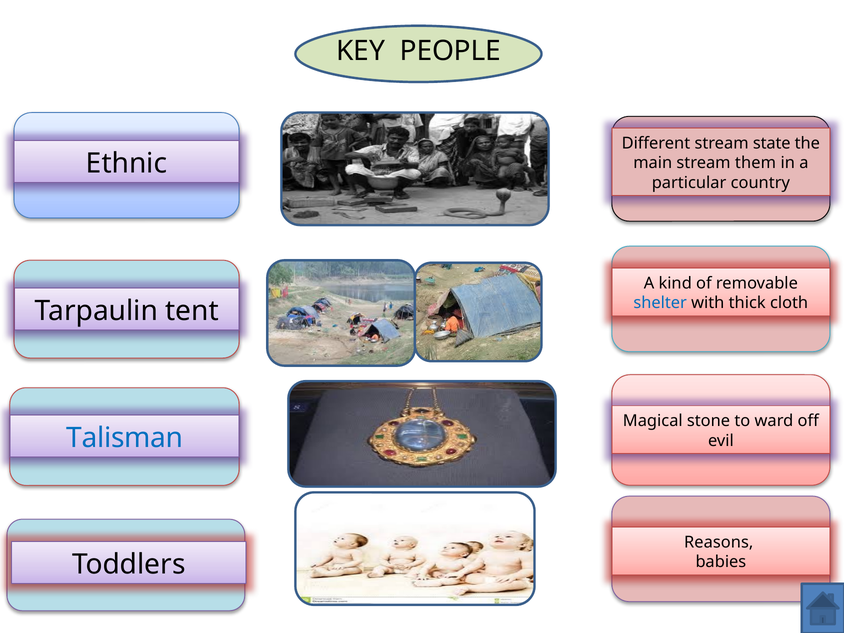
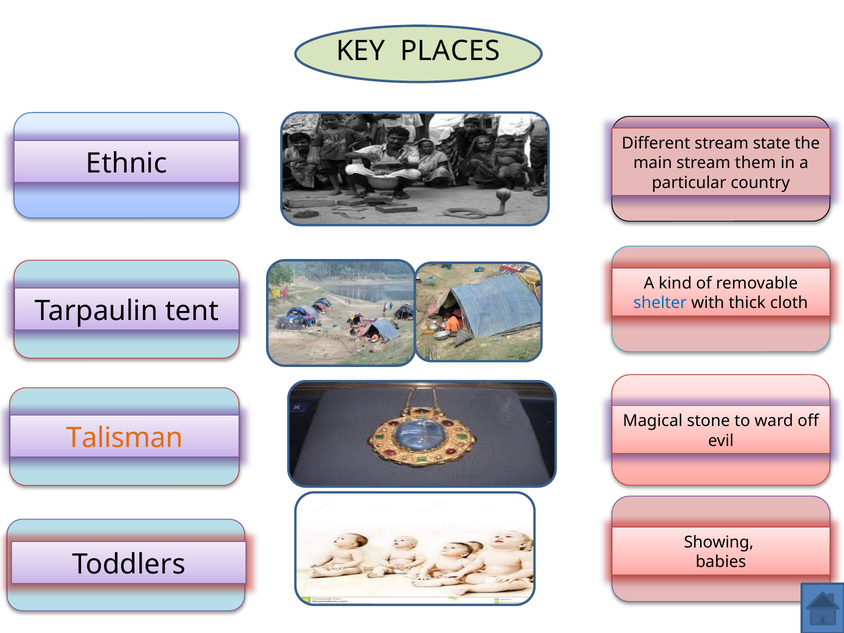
PEOPLE: PEOPLE -> PLACES (450, 51)
Talisman colour: blue -> orange (125, 438)
Reasons: Reasons -> Showing (719, 542)
